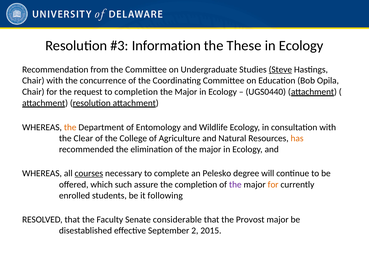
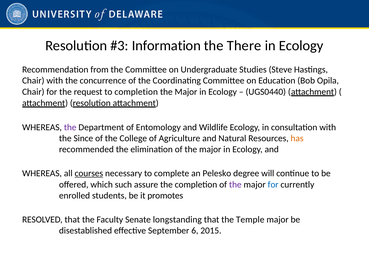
These: These -> There (244, 46)
Steve underline: present -> none (280, 70)
the colour: orange -> purple (70, 127)
Clear: Clear -> Since (83, 138)
for colour: orange -> blue (273, 184)
following: following -> promotes (165, 195)
considerable: considerable -> longstanding (177, 219)
Provost: Provost -> Temple (250, 219)
2: 2 -> 6 (195, 230)
